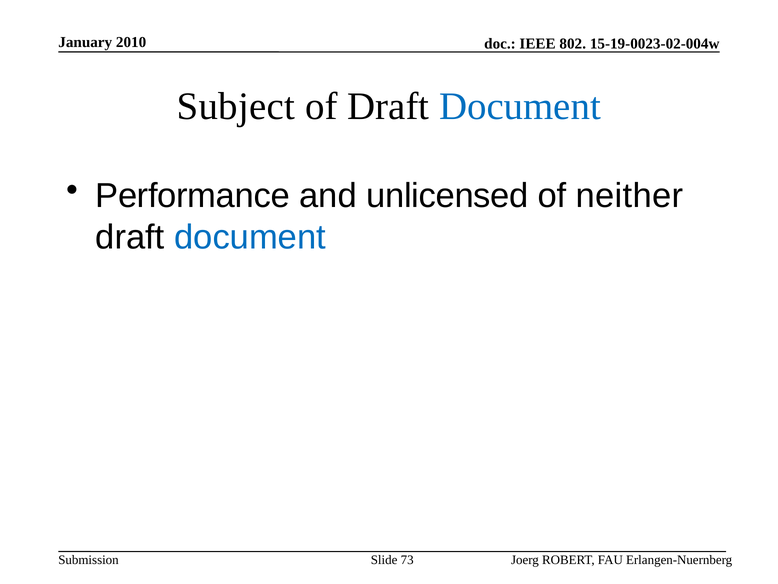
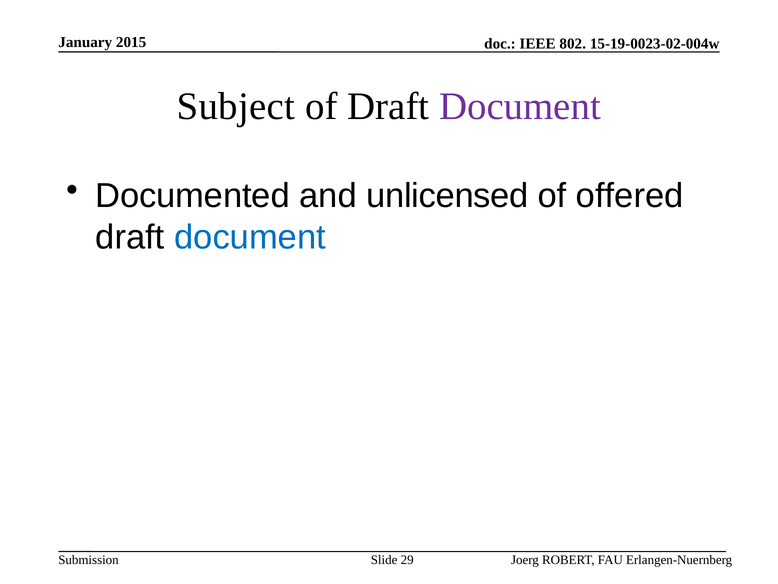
2010: 2010 -> 2015 (131, 42)
Document colour: blue -> purple (520, 106)
Performance: Performance -> Documented (193, 196)
neither: neither -> offered (630, 196)
73: 73 -> 29 (407, 560)
